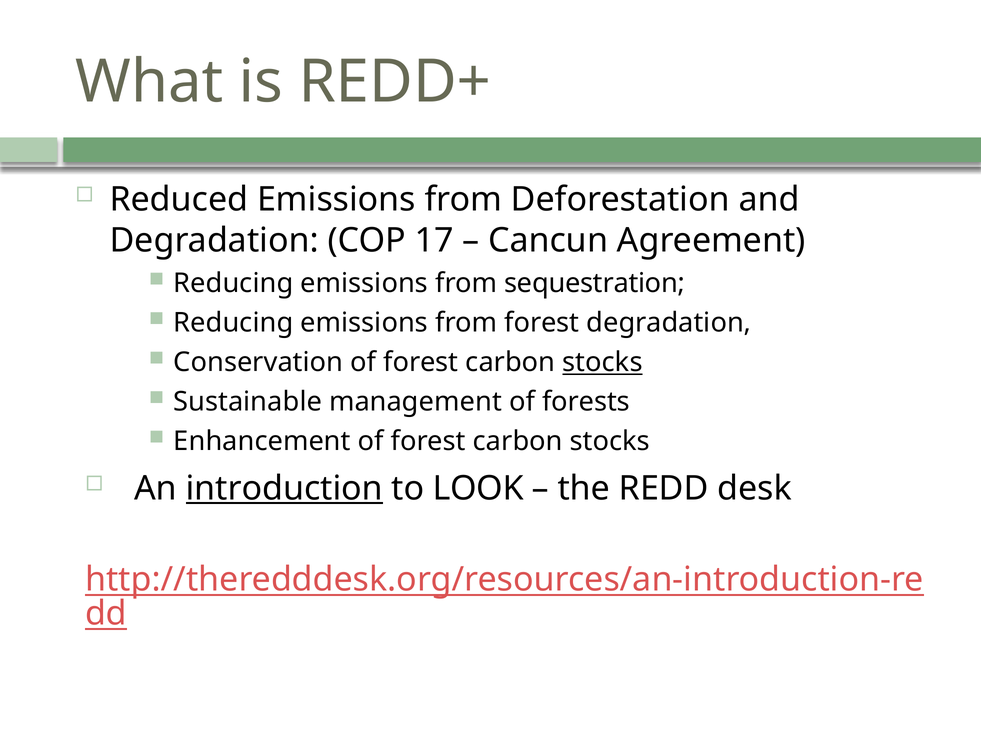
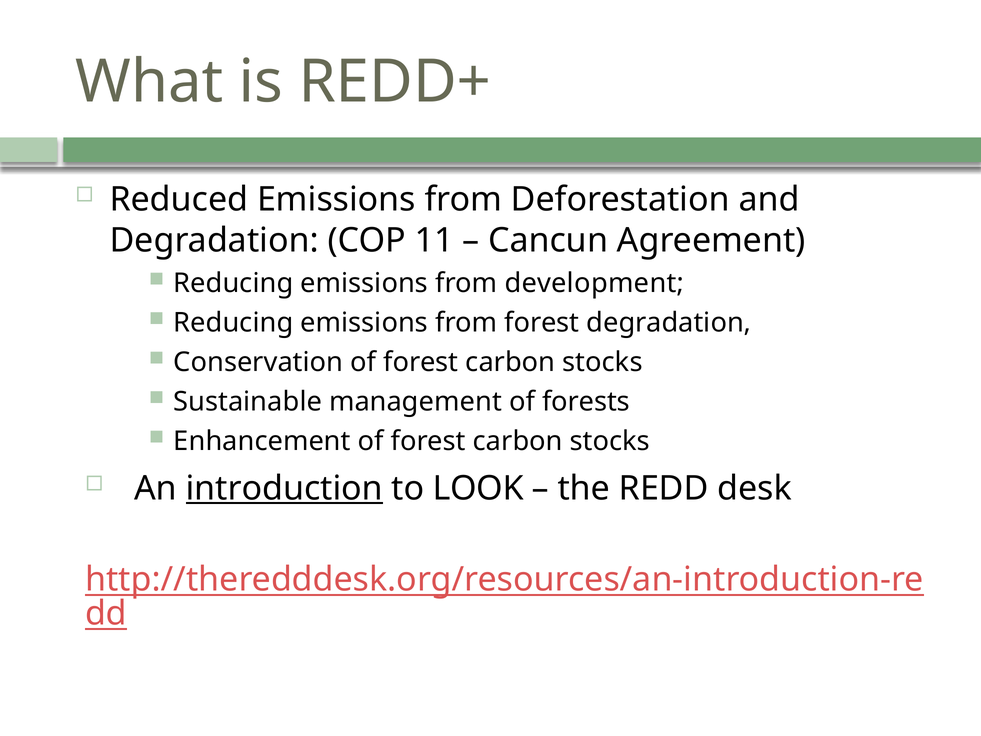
17: 17 -> 11 (434, 240)
sequestration: sequestration -> development (594, 283)
stocks underline: present -> none (603, 362)
